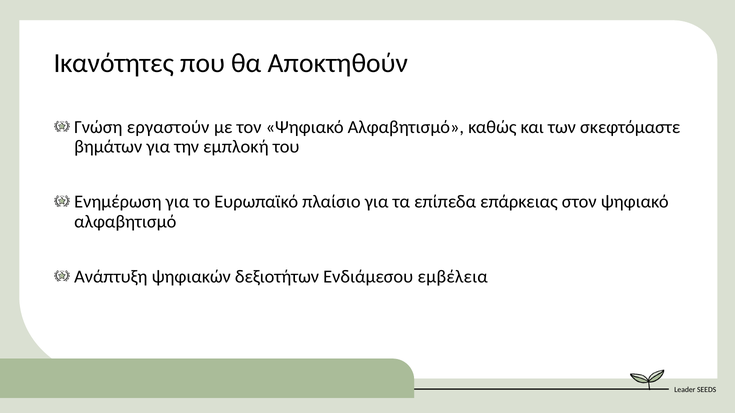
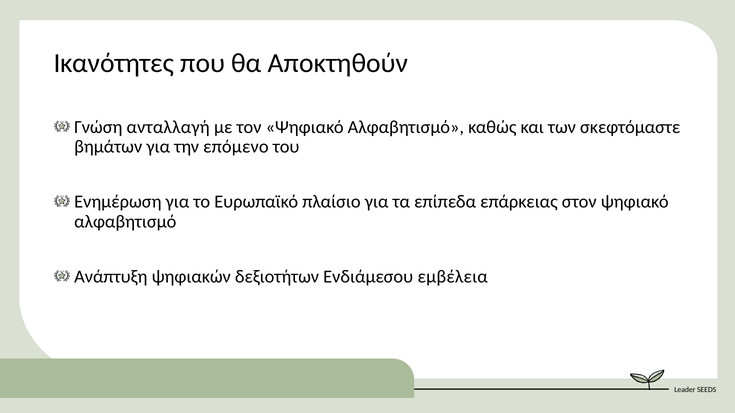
εργαστούν: εργαστούν -> ανταλλαγή (168, 127)
εμπλοκή: εμπλοκή -> επόμενο (236, 147)
